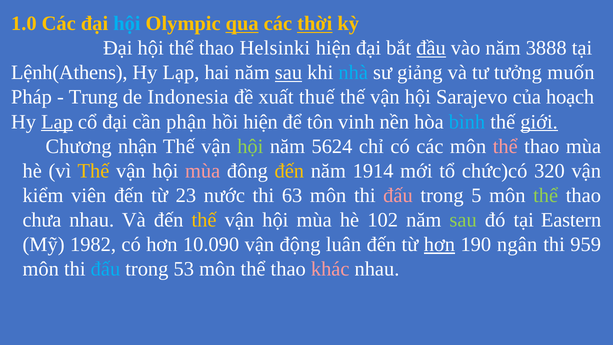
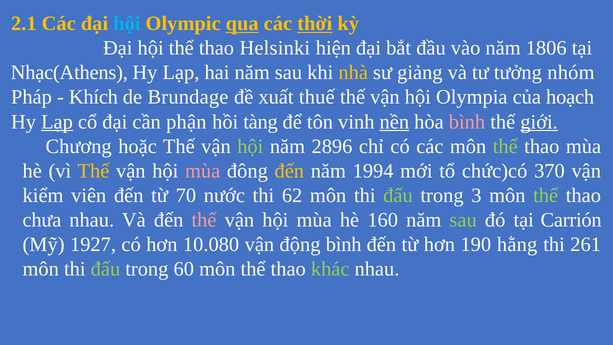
1.0: 1.0 -> 2.1 (24, 24)
đầu underline: present -> none (431, 48)
3888: 3888 -> 1806 (546, 48)
Lệnh(Athens: Lệnh(Athens -> Nhạc(Athens (69, 73)
sau underline: present -> none (288, 73)
nhà colour: light blue -> yellow (353, 73)
muốn: muốn -> nhóm (571, 73)
Trung: Trung -> Khích (93, 97)
Indonesia: Indonesia -> Brundage (188, 97)
Sarajevo: Sarajevo -> Olympia (472, 97)
hồi hiện: hiện -> tàng (261, 122)
nền underline: none -> present (394, 122)
bình colour: light blue -> pink (467, 122)
nhận: nhận -> hoặc (138, 146)
5624: 5624 -> 2896 (332, 146)
thể colour: pink -> light green (505, 146)
1914: 1914 -> 1994 (373, 171)
320: 320 -> 370 (549, 171)
23: 23 -> 70 (186, 195)
63: 63 -> 62 (292, 195)
đấu colour: pink -> light green (398, 195)
5: 5 -> 3 (476, 195)
thế colour: yellow -> pink (204, 220)
102: 102 -> 160 (383, 220)
Eastern: Eastern -> Carrión (571, 220)
1982: 1982 -> 1927 (93, 244)
10.090: 10.090 -> 10.080 (211, 244)
động luân: luân -> bình (344, 244)
hơn underline: present -> none (439, 244)
ngân: ngân -> hằng (517, 244)
959: 959 -> 261 (586, 244)
đấu colour: light blue -> light green (105, 269)
53: 53 -> 60 (184, 269)
khác colour: pink -> light green (330, 269)
